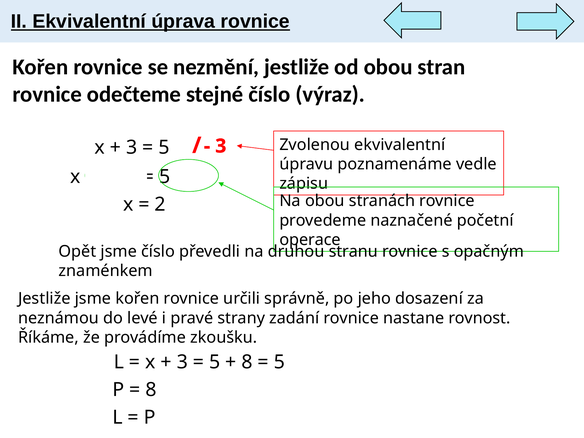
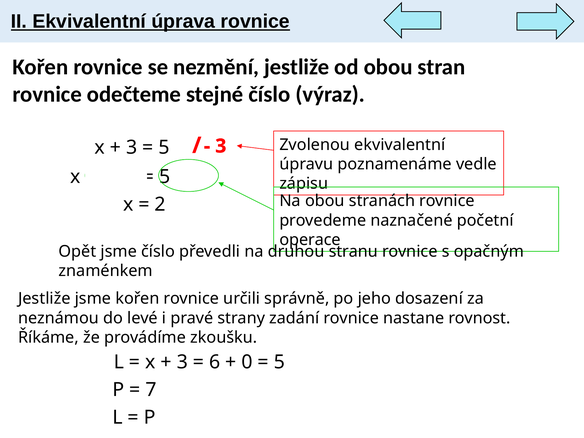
5: 5 -> 6 (215, 362)
8: 8 -> 0 (247, 362)
8: 8 -> 7 (151, 390)
